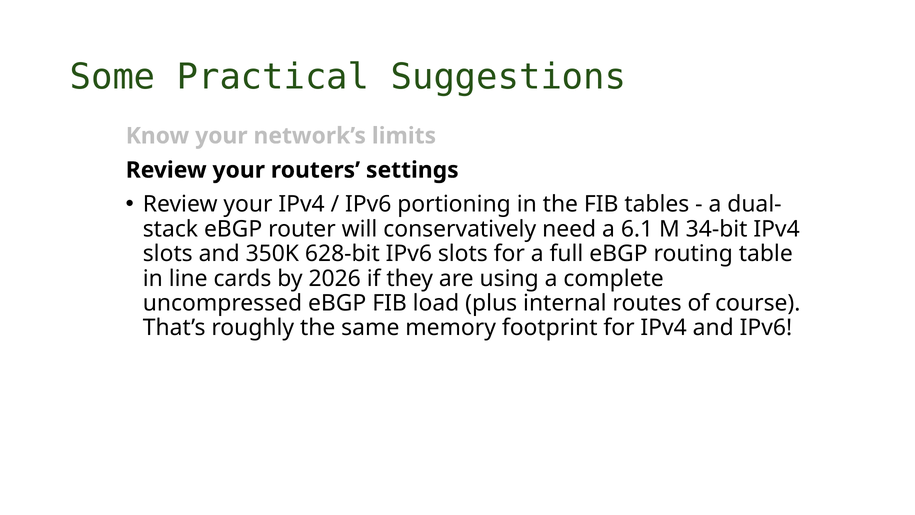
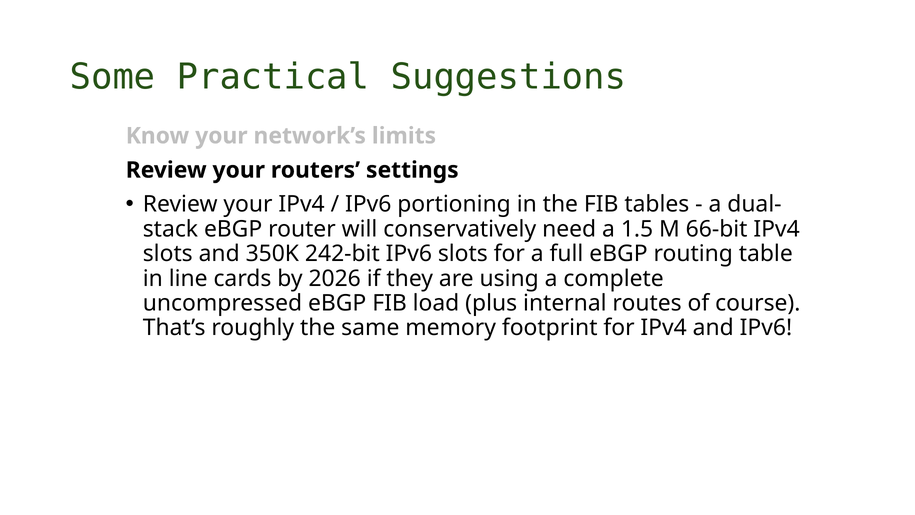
6.1: 6.1 -> 1.5 (637, 229)
34-bit: 34-bit -> 66-bit (717, 229)
628-bit: 628-bit -> 242-bit (342, 254)
